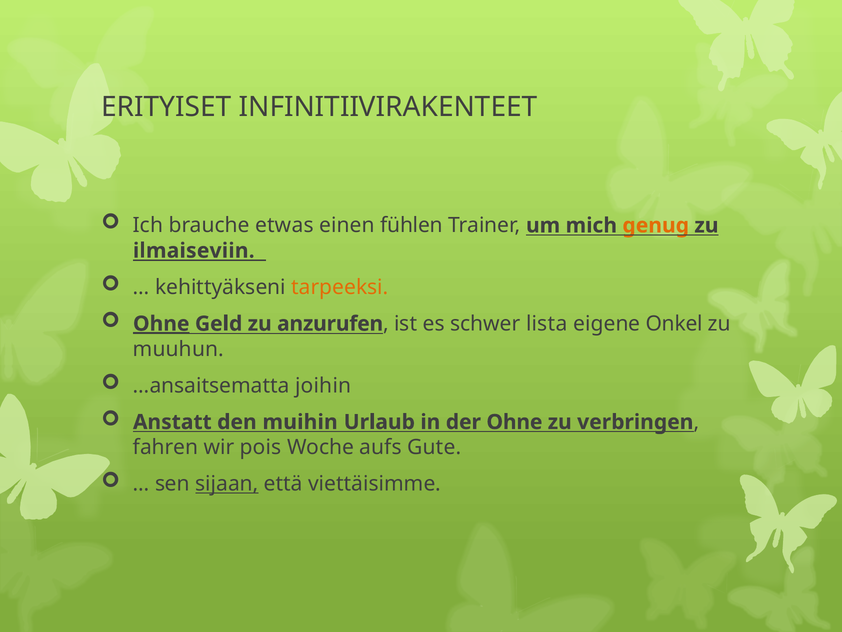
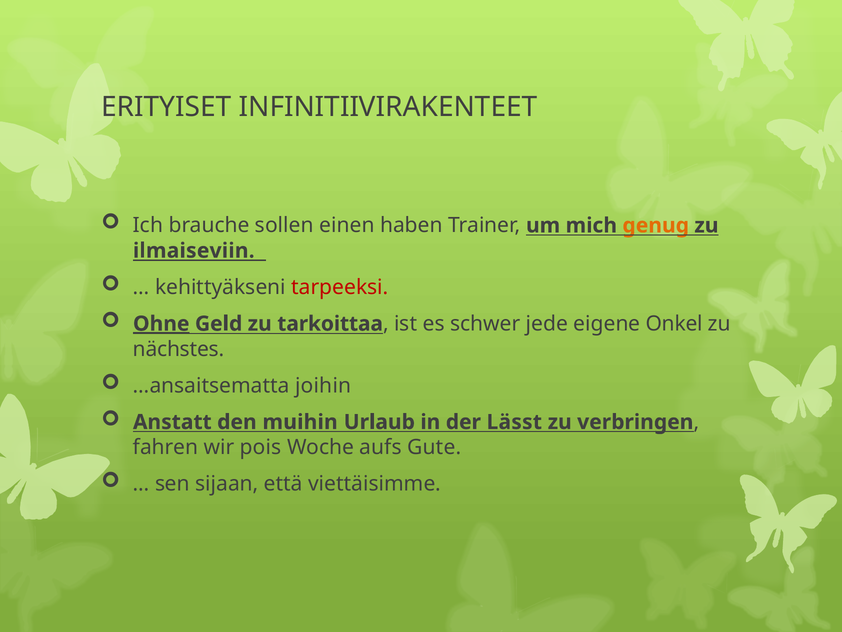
etwas: etwas -> sollen (284, 225)
fühlen: fühlen -> haben (411, 225)
tarpeeksi colour: orange -> red (340, 287)
anzurufen: anzurufen -> tarkoittaa (330, 324)
lista: lista -> jede (547, 324)
muuhun: muuhun -> nächstes (179, 349)
der Ohne: Ohne -> Lässt (514, 422)
sijaan underline: present -> none (227, 484)
